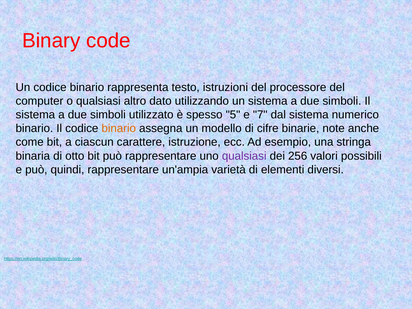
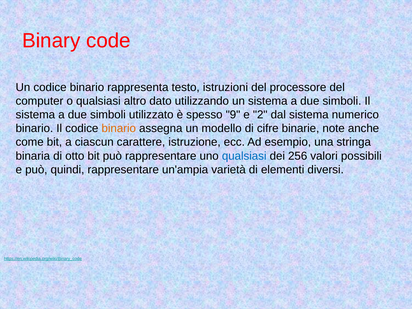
5: 5 -> 9 (233, 115)
7: 7 -> 2 (260, 115)
qualsiasi colour: purple -> blue (244, 156)
